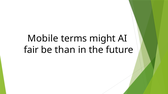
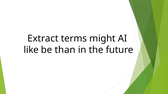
Mobile: Mobile -> Extract (43, 39)
fair: fair -> like (31, 50)
